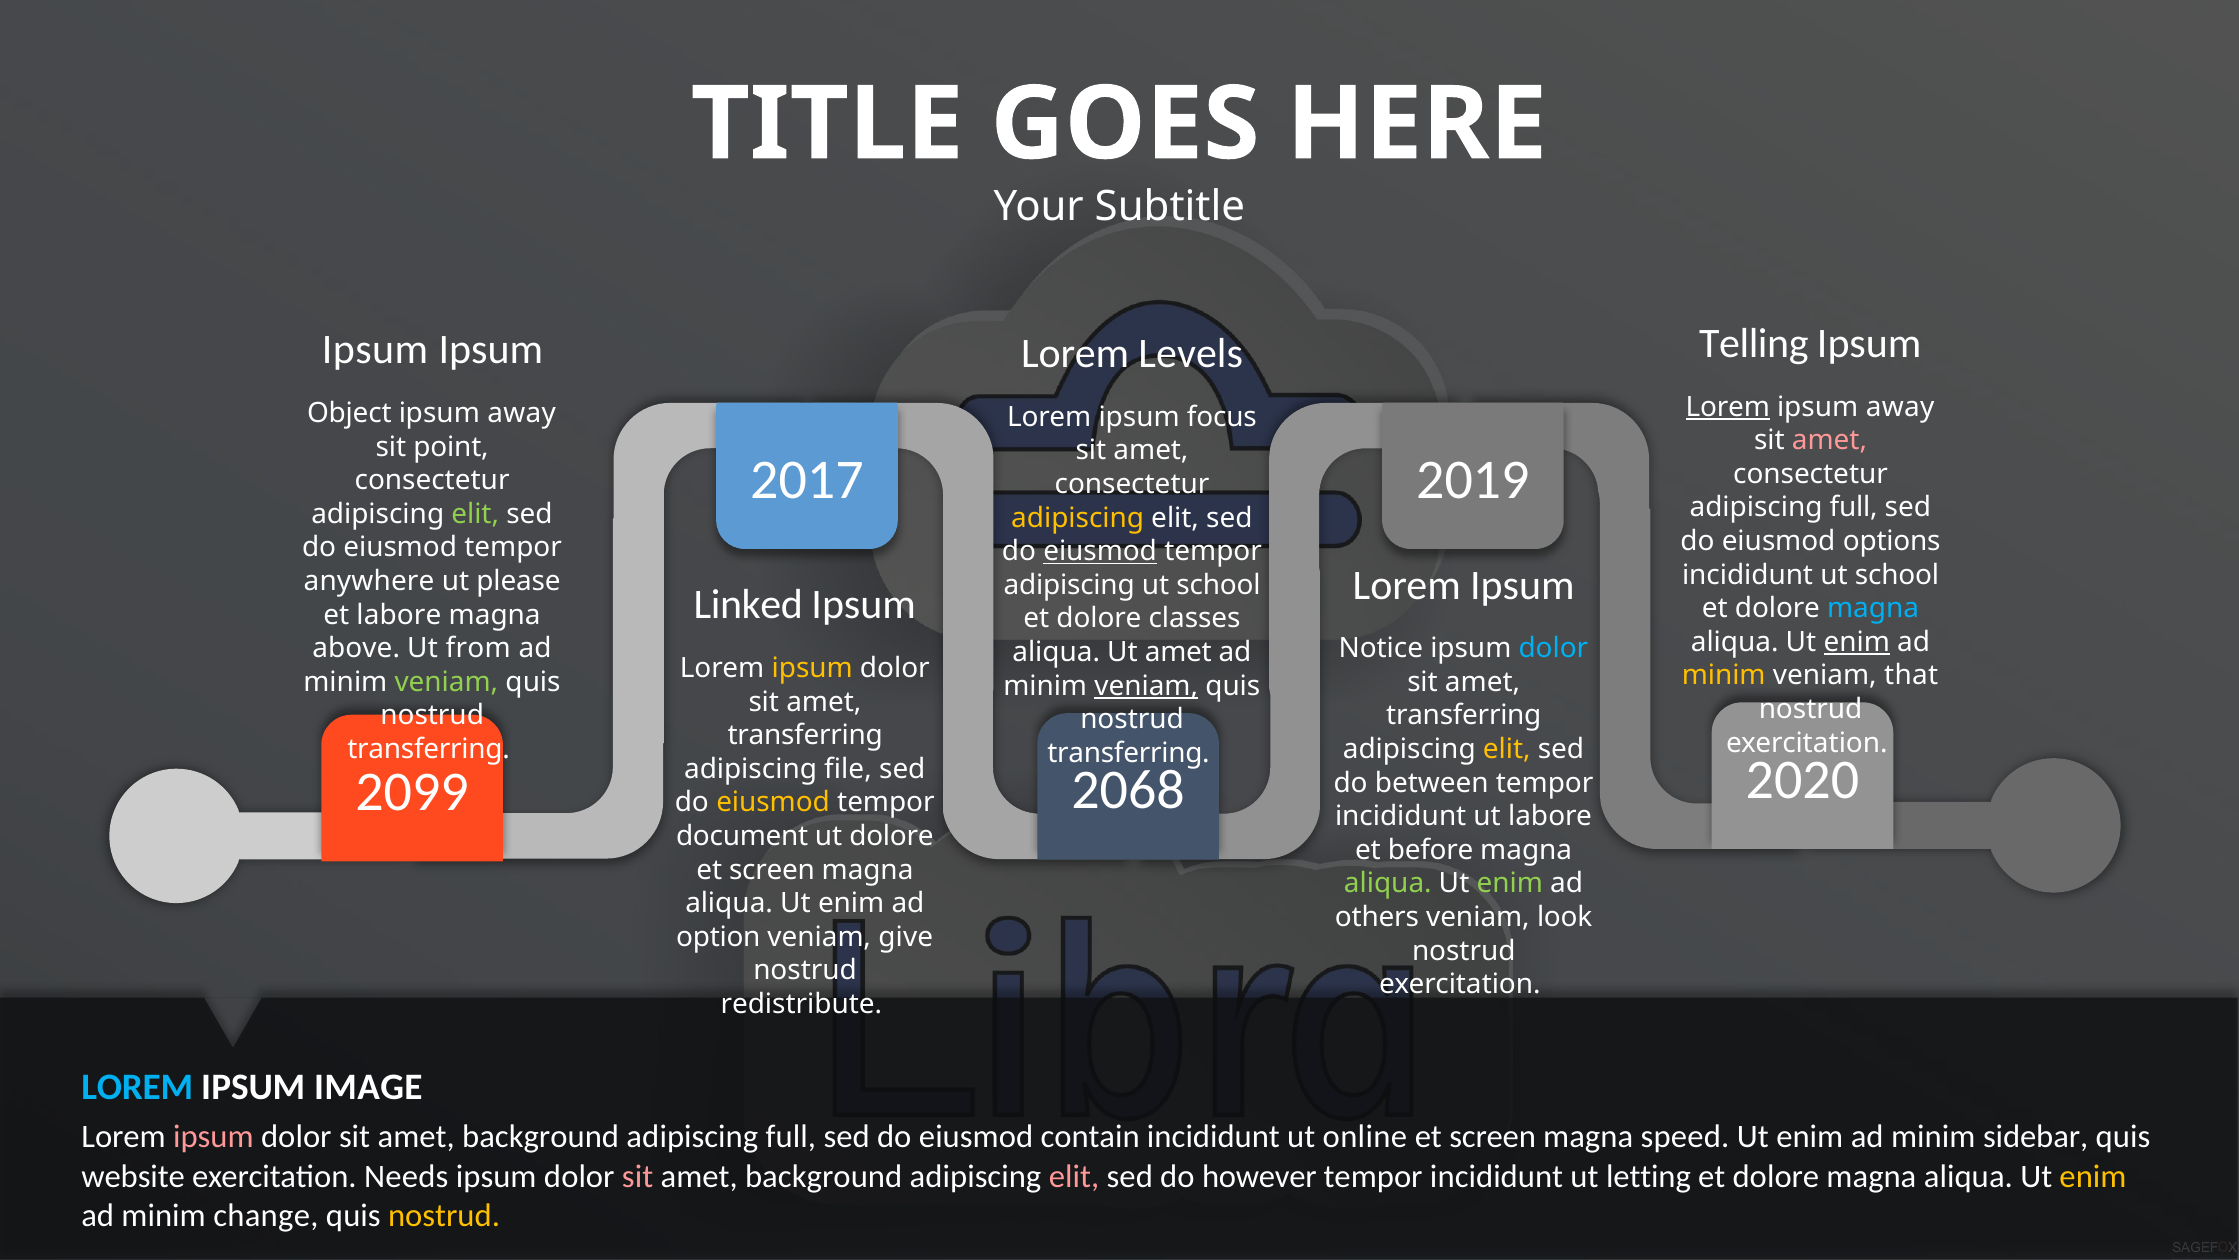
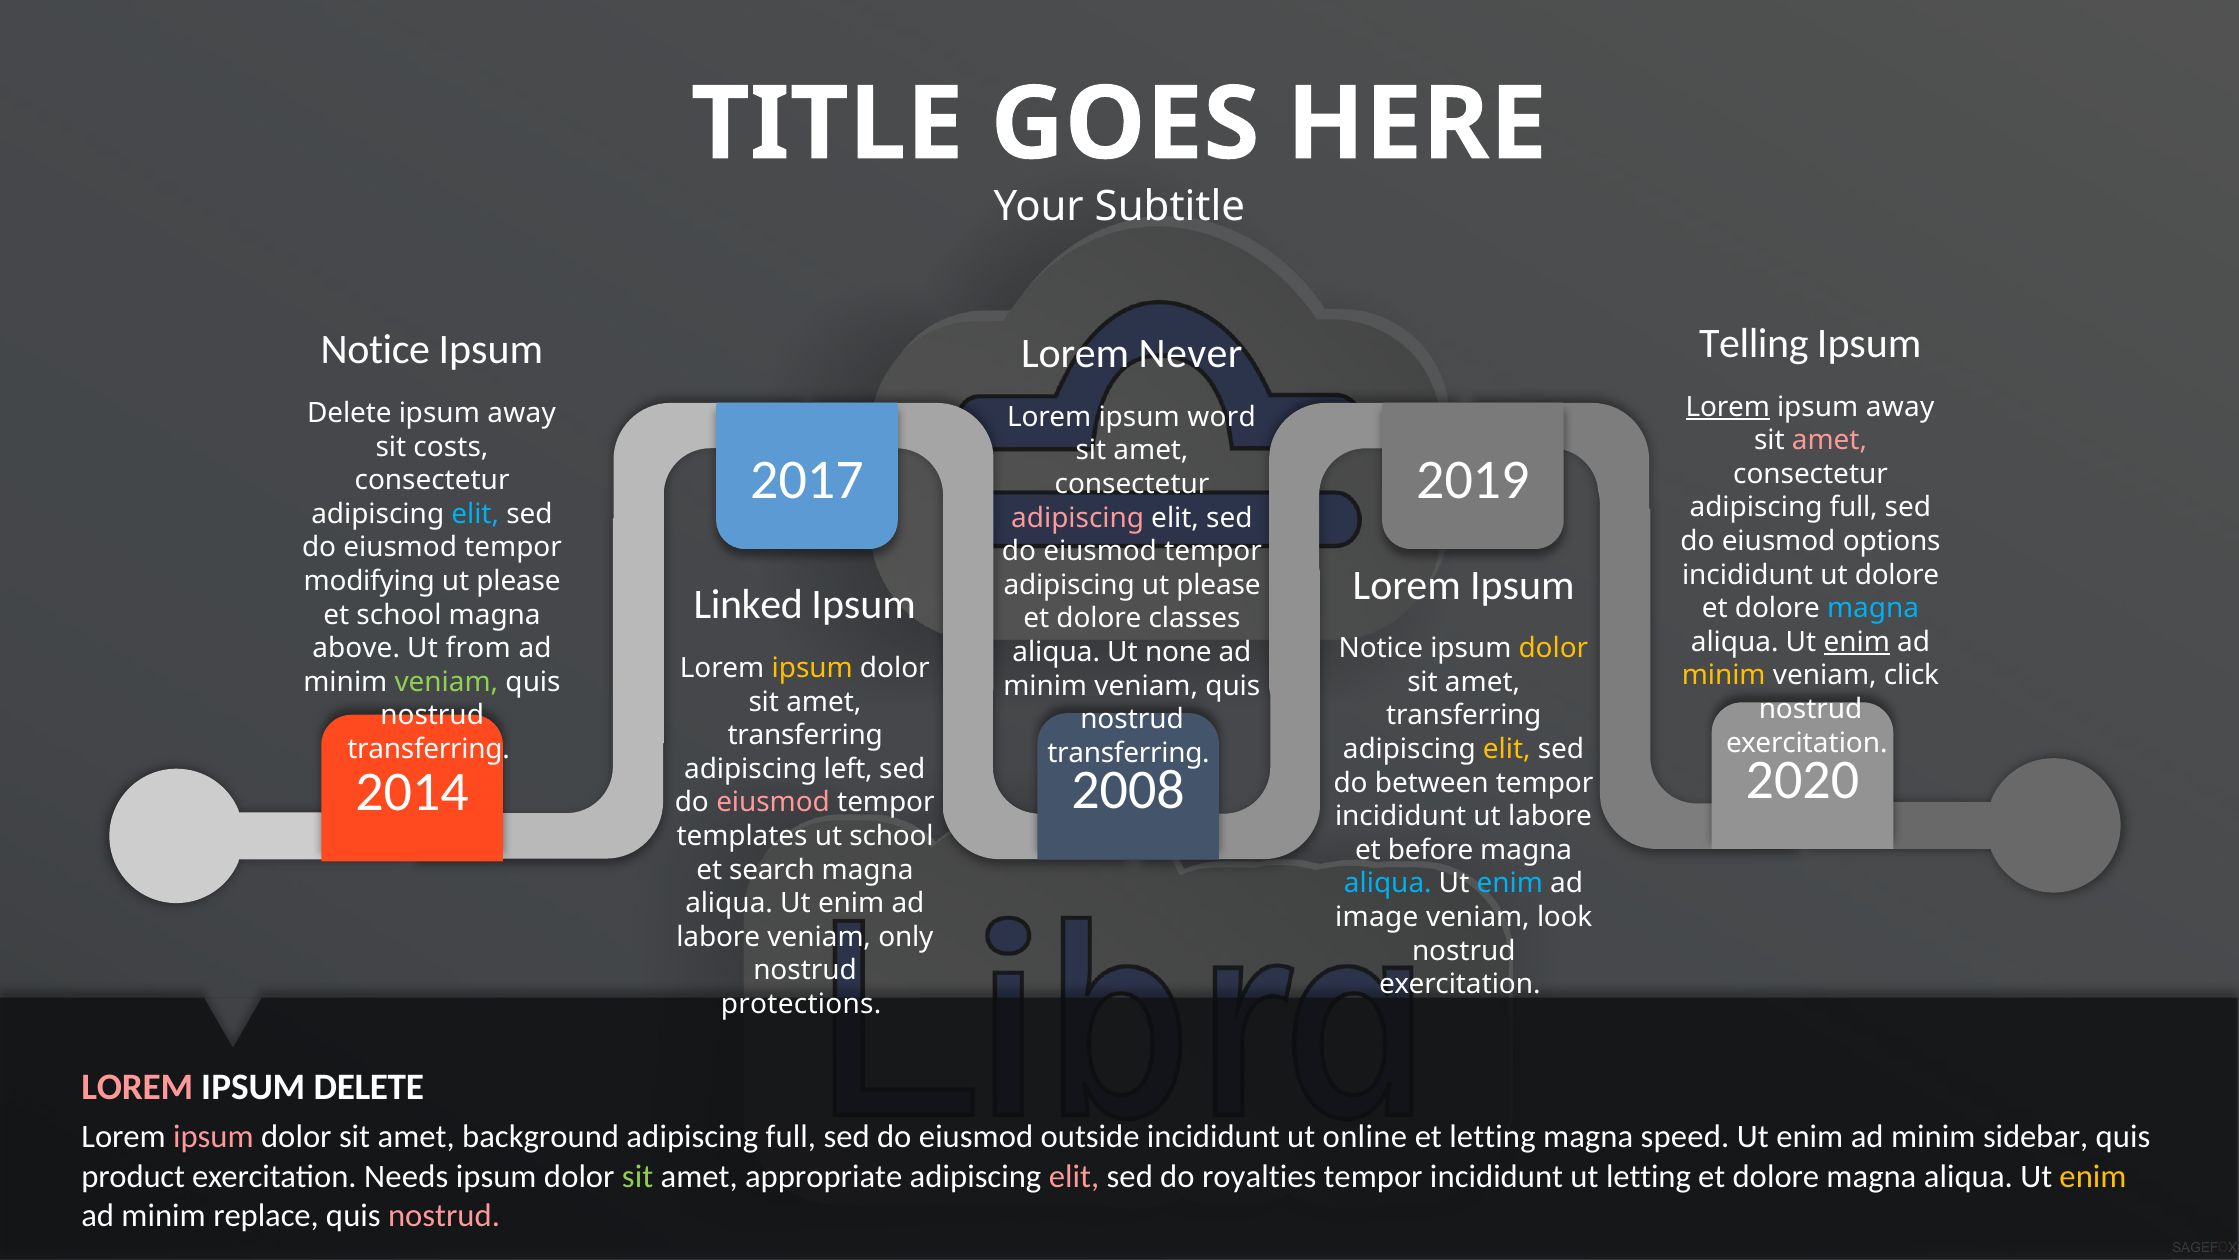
Ipsum: Ipsum -> Notice (375, 350)
Levels: Levels -> Never (1191, 353)
Object: Object -> Delete (349, 413)
focus: focus -> word (1222, 417)
point: point -> costs (451, 447)
elit colour: light green -> light blue (475, 514)
adipiscing colour: yellow -> pink (1078, 518)
eiusmod underline: present -> none (1100, 551)
incididunt ut school: school -> dolore (1897, 575)
anywhere: anywhere -> modifying (369, 581)
school: school -> please (1218, 585)
et labore: labore -> school (399, 615)
dolor colour: light blue -> yellow (1553, 648)
Ut amet: amet -> none (1178, 652)
that: that -> click (1912, 675)
veniam underline: present -> none (1146, 685)
file: file -> left (848, 769)
2068: 2068 -> 2008 (1128, 790)
2099: 2099 -> 2014 (412, 792)
eiusmod colour: yellow -> pink (773, 802)
document: document -> templates (742, 836)
ut dolore: dolore -> school (891, 836)
screen: screen -> search (772, 870)
aliqua colour: light green -> light blue (1388, 883)
enim colour: light green -> light blue (1510, 883)
others: others -> image (1377, 917)
option: option -> labore (718, 937)
give: give -> only (906, 937)
redistribute: redistribute -> protections (801, 1004)
LOREM colour: light blue -> pink (137, 1086)
IMAGE: IMAGE -> DELETE (369, 1086)
contain: contain -> outside (1090, 1137)
screen: screen -> letting (1492, 1137)
website: website -> product (133, 1176)
sit colour: pink -> light green (638, 1176)
background: background -> appropriate (824, 1176)
however: however -> royalties (1259, 1176)
change: change -> replace (266, 1215)
nostrud colour: yellow -> pink (444, 1215)
